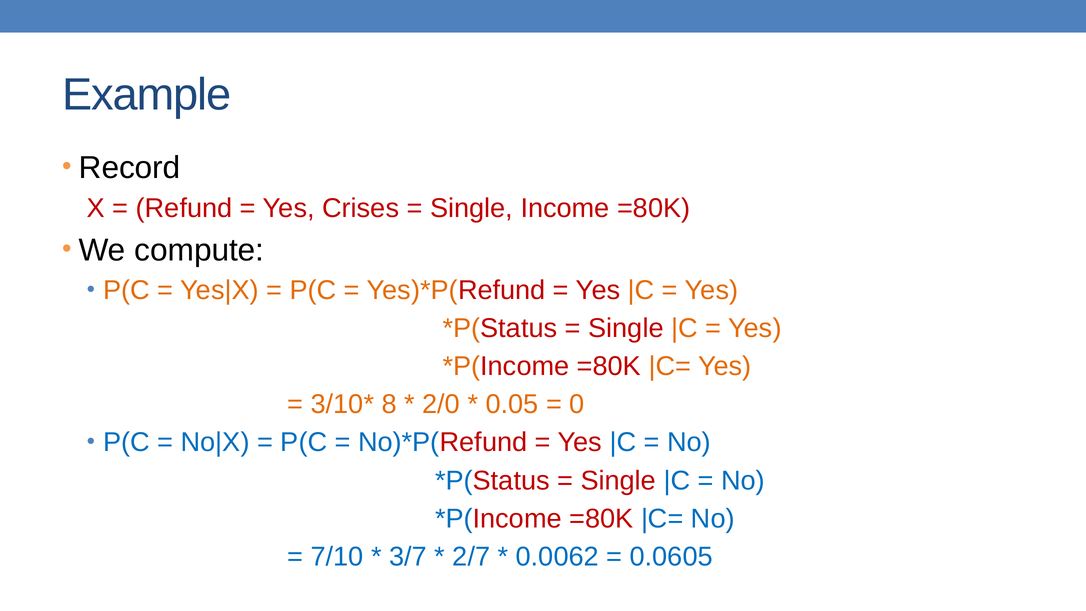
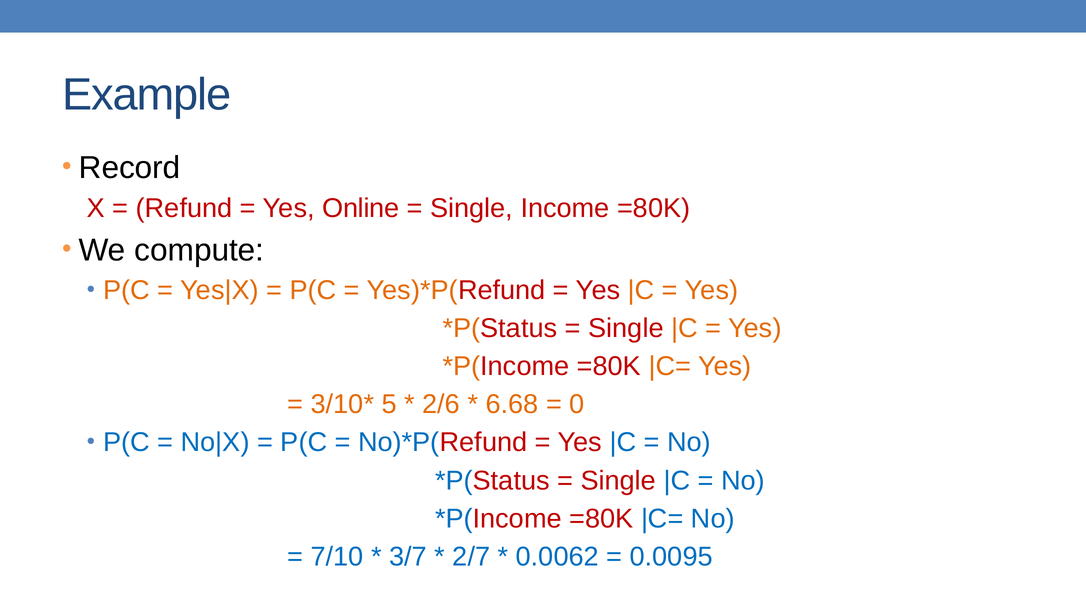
Crises: Crises -> Online (361, 208)
8: 8 -> 5 (389, 404)
2/0: 2/0 -> 2/6 (441, 404)
0.05: 0.05 -> 6.68 (512, 404)
0.0605: 0.0605 -> 0.0095 (671, 556)
